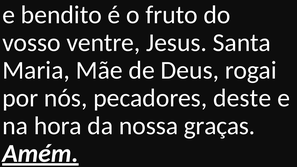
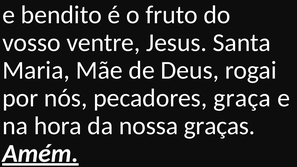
deste: deste -> graça (242, 98)
